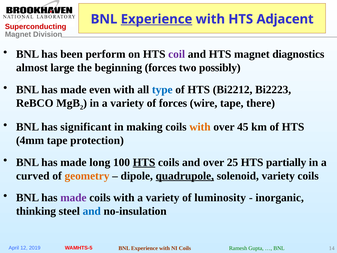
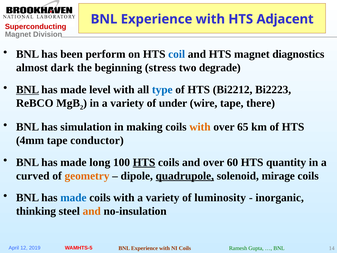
Experience underline: present -> none (157, 19)
coil colour: purple -> blue (177, 54)
large: large -> dark (62, 68)
beginning forces: forces -> stress (160, 68)
possibly: possibly -> degrade (220, 68)
BNL underline: none -> present (28, 90)
even: even -> level (100, 90)
of forces: forces -> under (173, 103)
significant: significant -> simulation (86, 127)
45: 45 -> 65 (243, 127)
protection: protection -> conductor (97, 140)
25: 25 -> 60 (232, 162)
partially: partially -> quantity (286, 162)
solenoid variety: variety -> mirage (278, 176)
made colour: purple -> blue (73, 198)
and colour: blue -> orange (92, 211)
